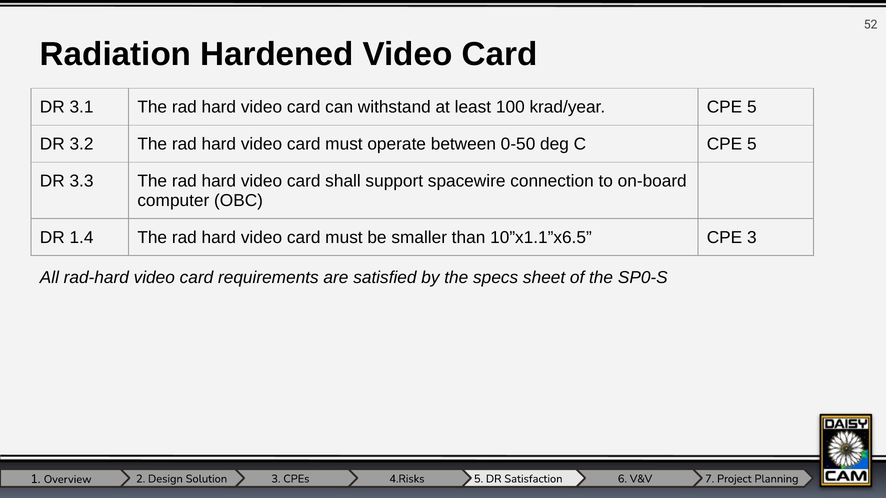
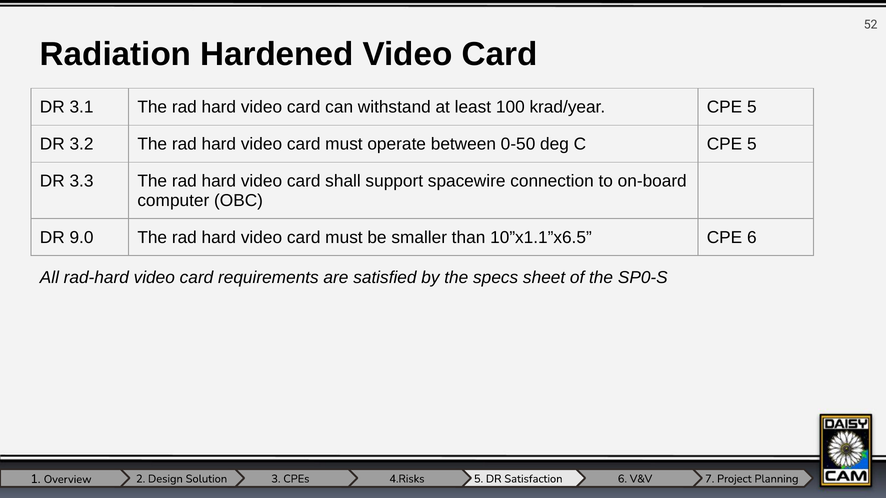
1.4: 1.4 -> 9.0 (82, 238)
CPE 3: 3 -> 6 (752, 238)
